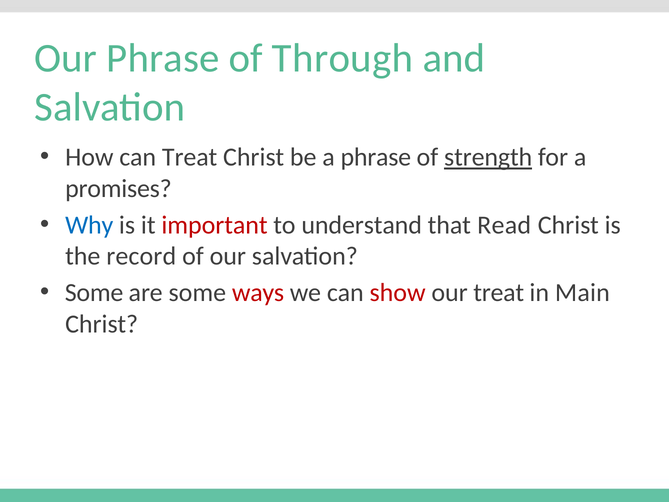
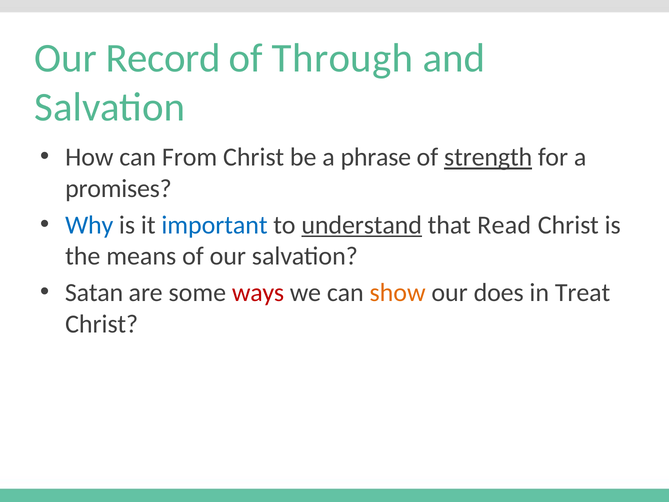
Our Phrase: Phrase -> Record (163, 58)
can Treat: Treat -> From (190, 157)
important colour: red -> blue (215, 225)
understand underline: none -> present (362, 225)
record: record -> means (141, 256)
Some: Some -> Satan (94, 293)
show colour: red -> orange (398, 293)
our treat: treat -> does (499, 293)
Main: Main -> Treat (583, 293)
